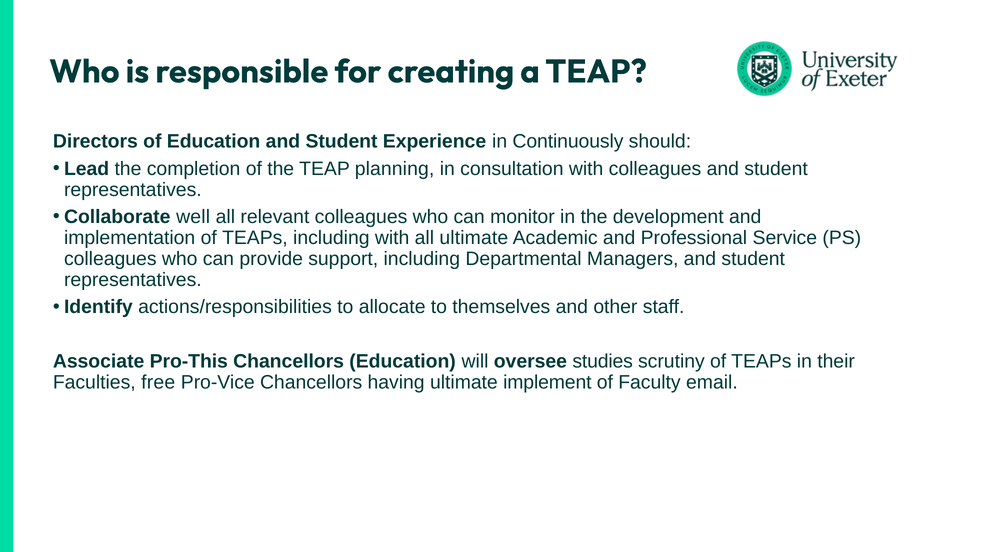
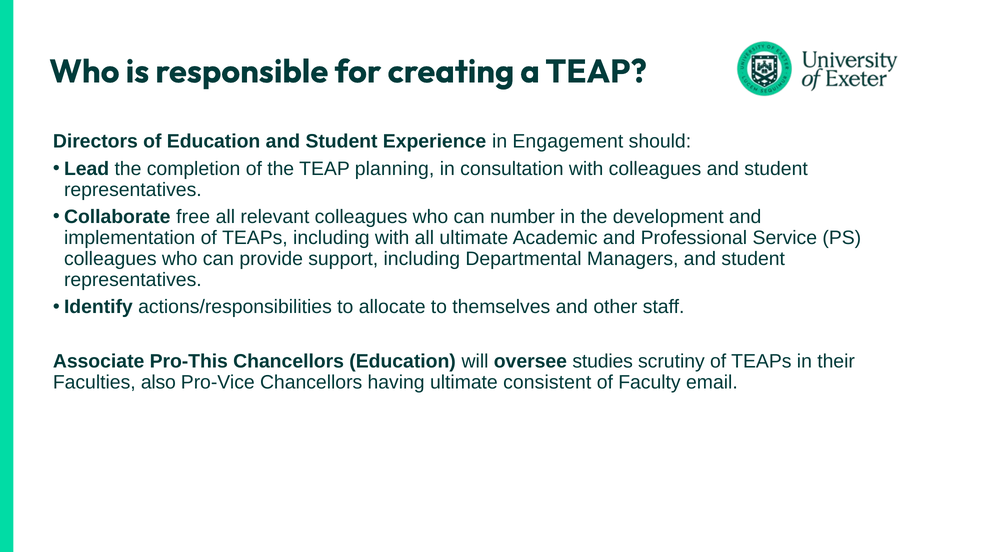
Continuously: Continuously -> Engagement (568, 141)
well: well -> free (193, 217)
monitor: monitor -> number (523, 217)
free: free -> also (158, 382)
implement: implement -> consistent (547, 382)
